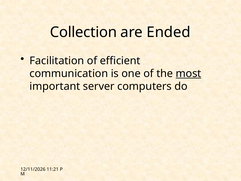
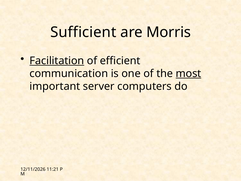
Collection: Collection -> Sufficient (83, 32)
Ended: Ended -> Morris (169, 32)
Facilitation underline: none -> present (57, 61)
